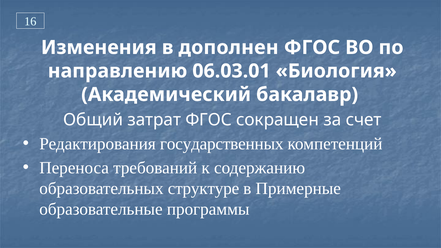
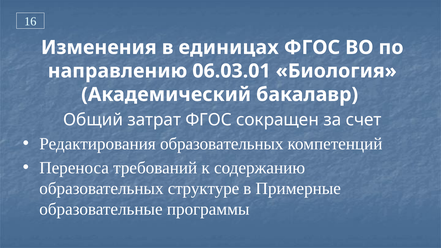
дополнен: дополнен -> единицах (229, 47)
Редактирования государственных: государственных -> образовательных (222, 144)
